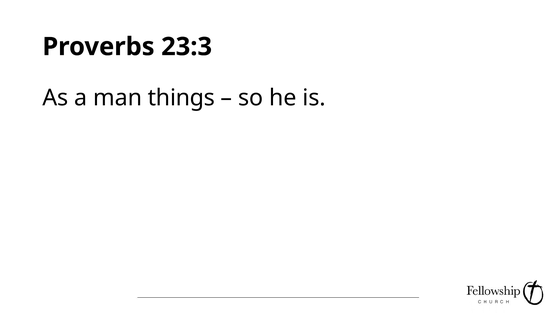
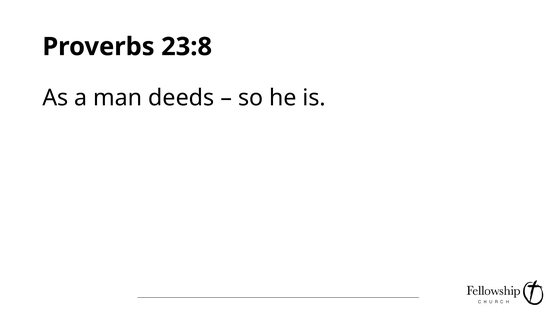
23:3: 23:3 -> 23:8 (187, 47)
things: things -> deeds (181, 98)
